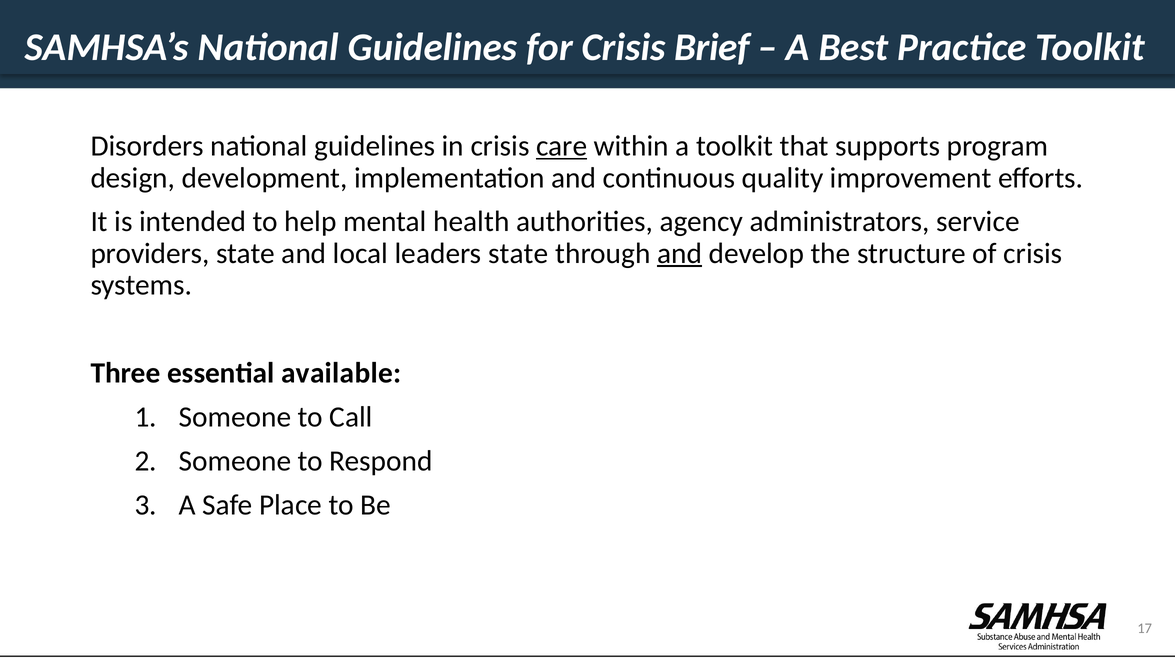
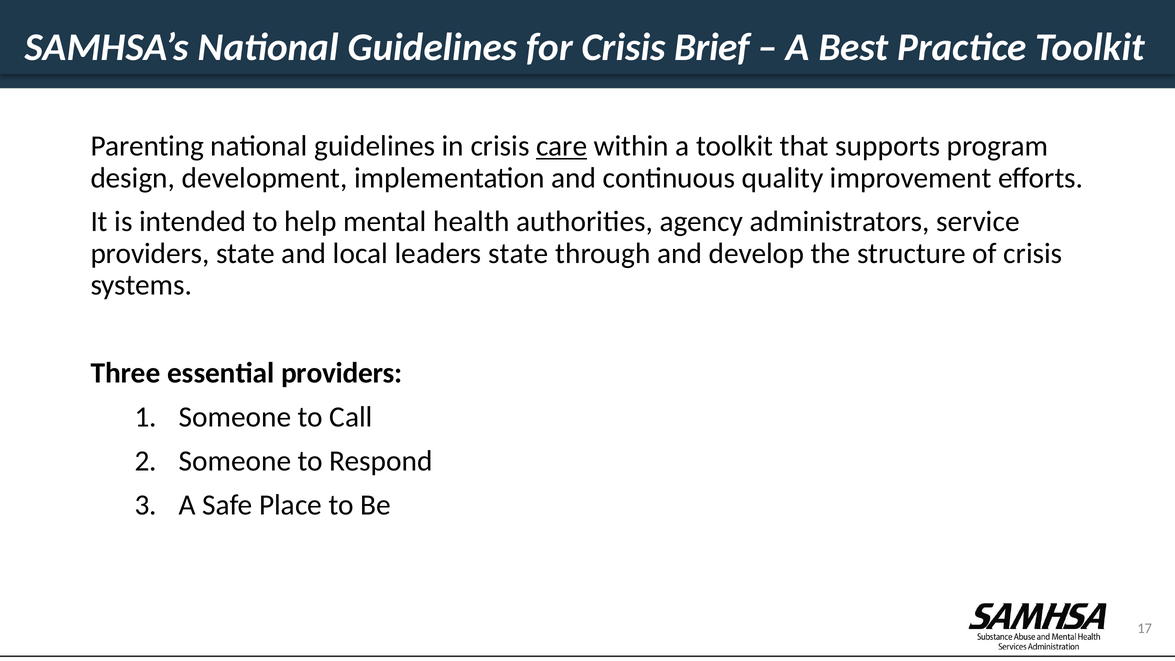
Disorders: Disorders -> Parenting (147, 146)
and underline: present -> none (680, 253)
essential available: available -> providers (342, 373)
